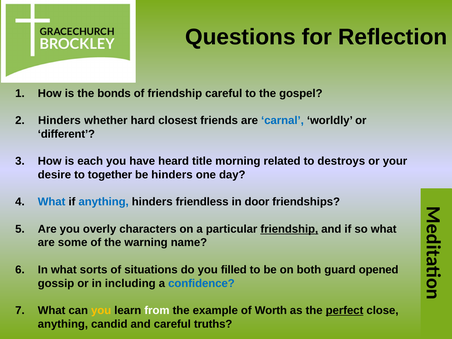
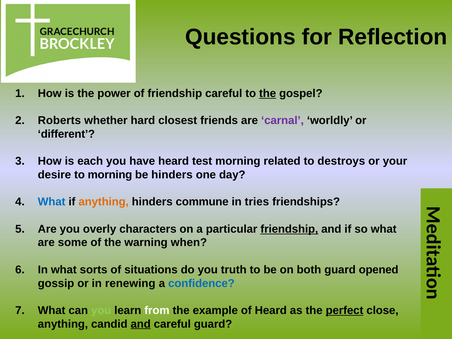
bonds: bonds -> power (114, 93)
the underline: none -> present (268, 93)
Hinders: Hinders -> Roberts (59, 121)
carnal colour: blue -> purple (282, 121)
title: title -> test (202, 161)
to together: together -> morning (110, 175)
anything colour: blue -> orange (104, 202)
friendless: friendless -> commune (202, 202)
door: door -> tries (257, 202)
name: name -> when (189, 243)
filled: filled -> truth (234, 270)
including: including -> renewing (130, 283)
you colour: yellow -> light green (101, 310)
of Worth: Worth -> Heard (271, 310)
and underline: none -> present (141, 324)
careful truths: truths -> guard (213, 324)
